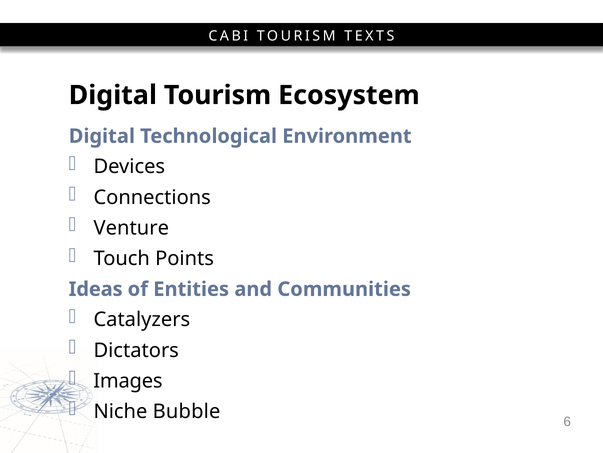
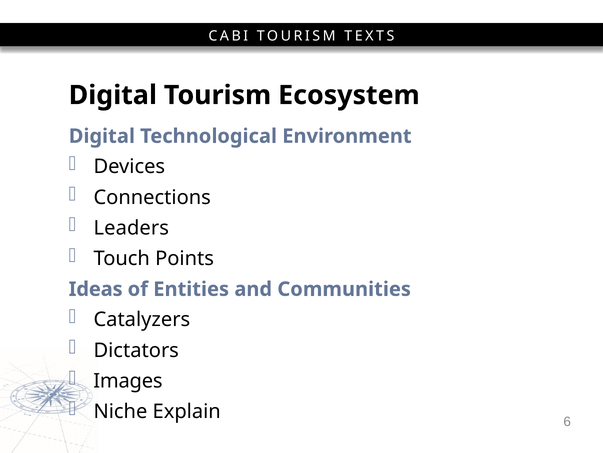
Venture: Venture -> Leaders (131, 228)
Bubble: Bubble -> Explain (187, 411)
